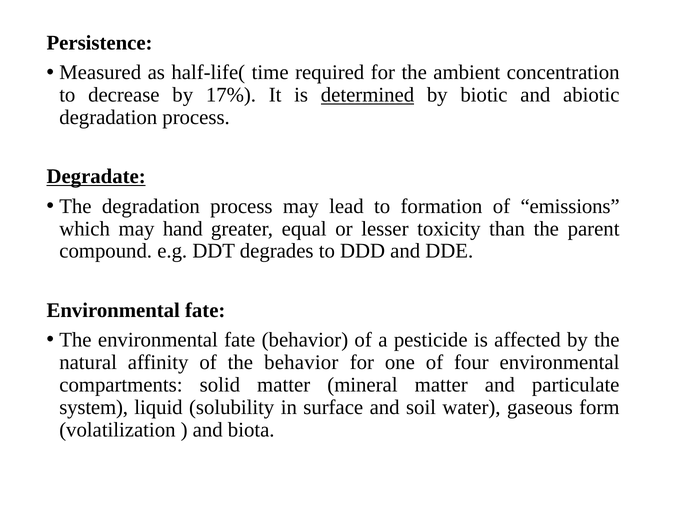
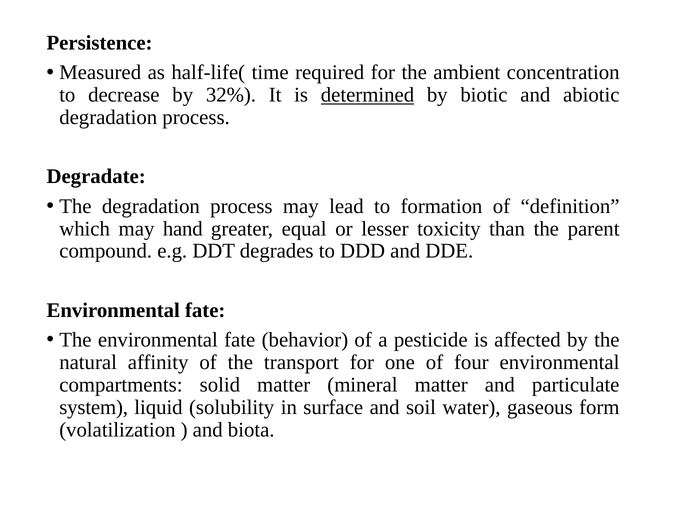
17%: 17% -> 32% (231, 95)
Degradate underline: present -> none (96, 176)
emissions: emissions -> definition (570, 206)
the behavior: behavior -> transport (301, 362)
